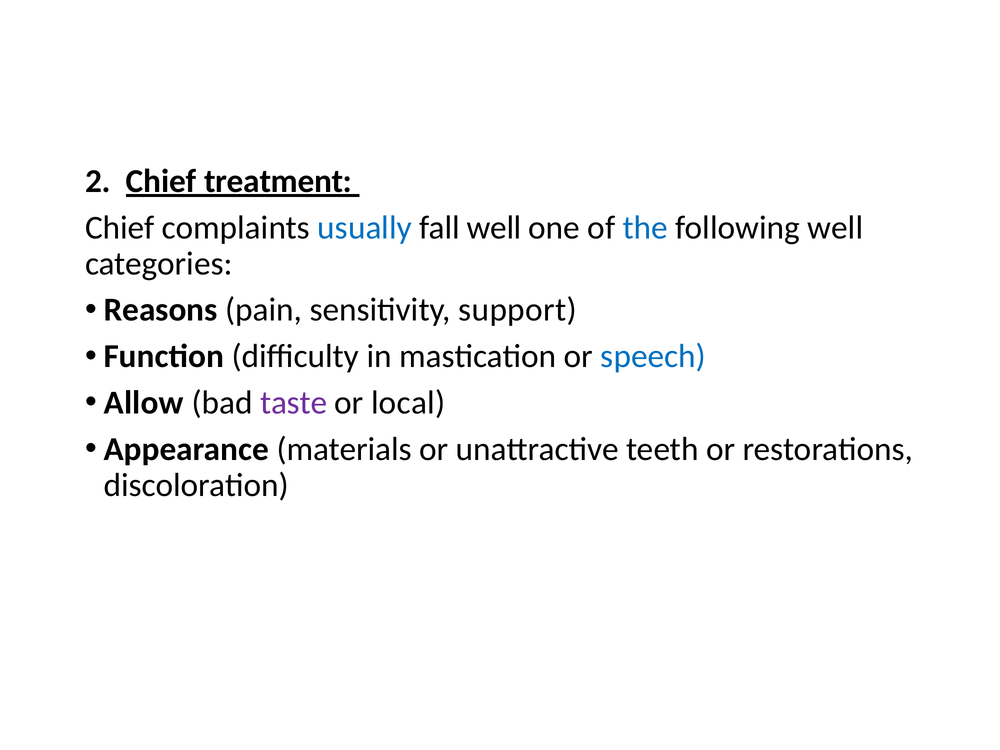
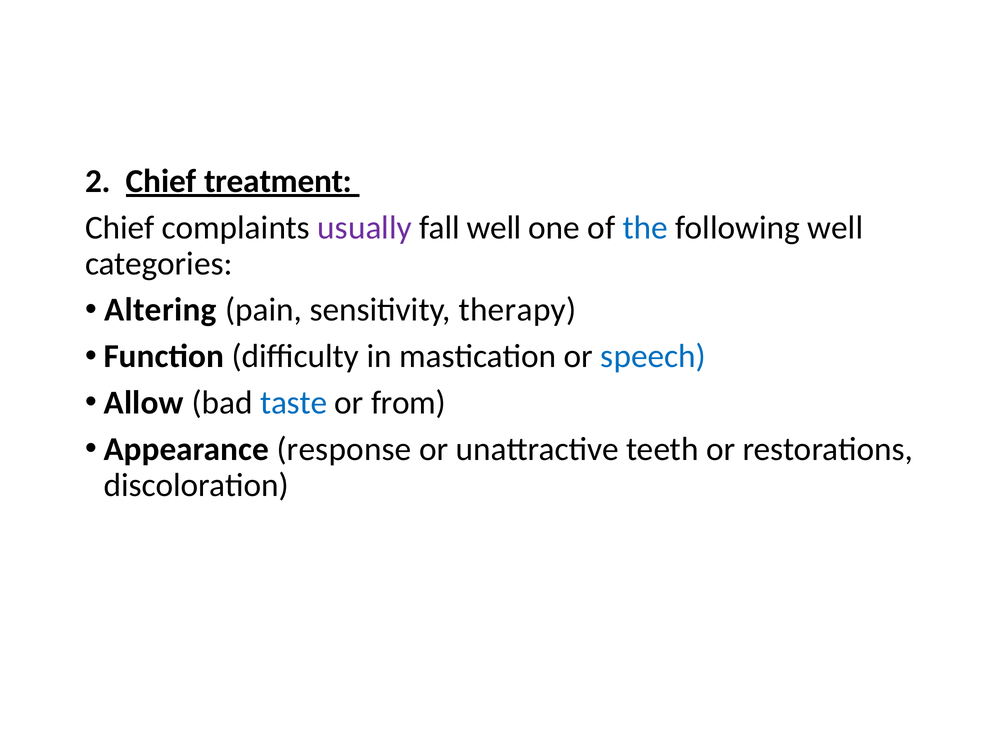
usually colour: blue -> purple (365, 228)
Reasons: Reasons -> Altering (160, 310)
support: support -> therapy (518, 310)
taste colour: purple -> blue (294, 403)
local: local -> from (408, 403)
materials: materials -> response (344, 449)
